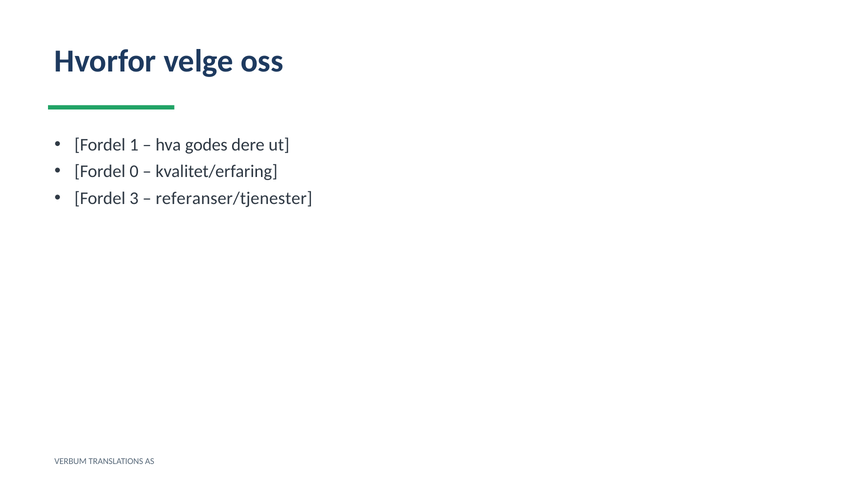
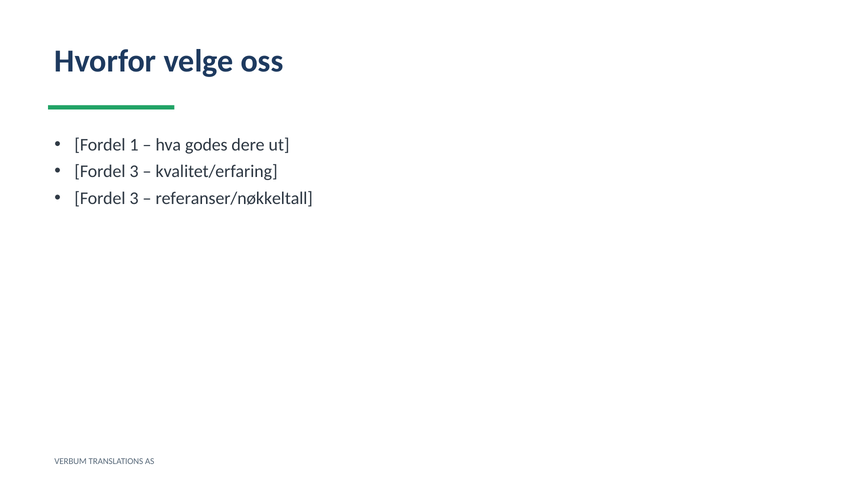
0: 0 -> 3 (134, 172)
referanser/tjenester: referanser/tjenester -> referanser/nøkkeltall (234, 198)
